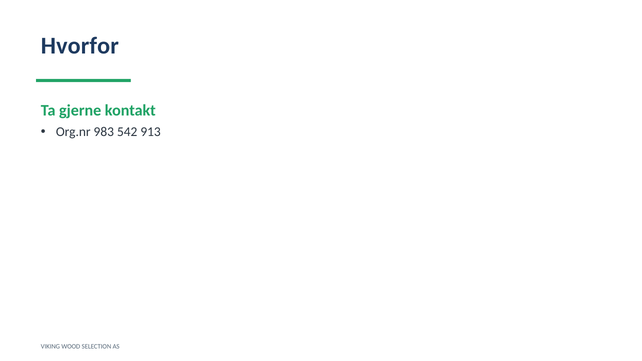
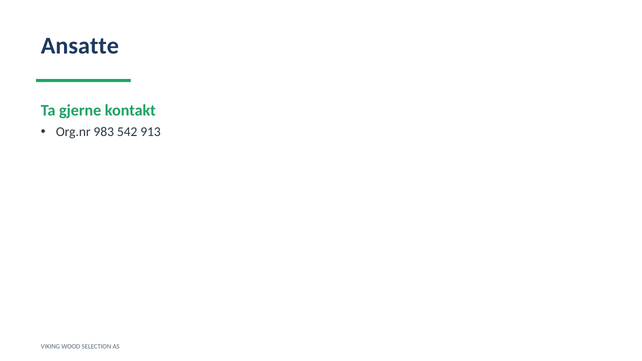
Hvorfor: Hvorfor -> Ansatte (80, 46)
